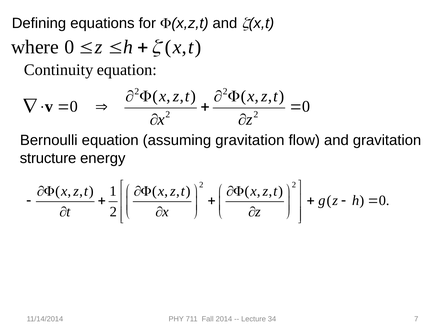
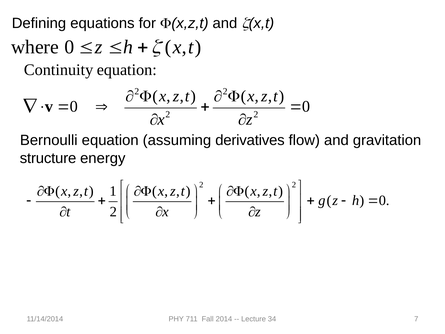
assuming gravitation: gravitation -> derivatives (250, 140)
